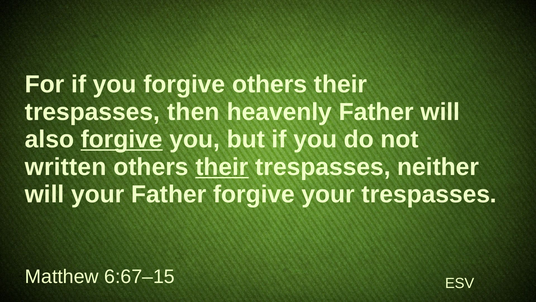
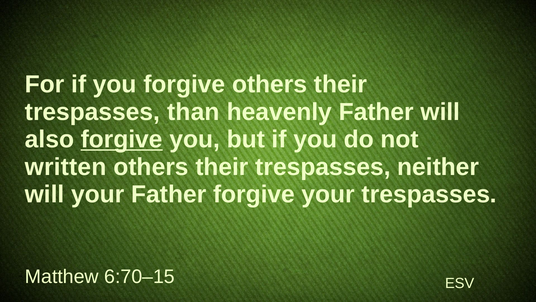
then: then -> than (193, 112)
their underline: present -> none (222, 167)
6:67–15: 6:67–15 -> 6:70–15 (140, 276)
